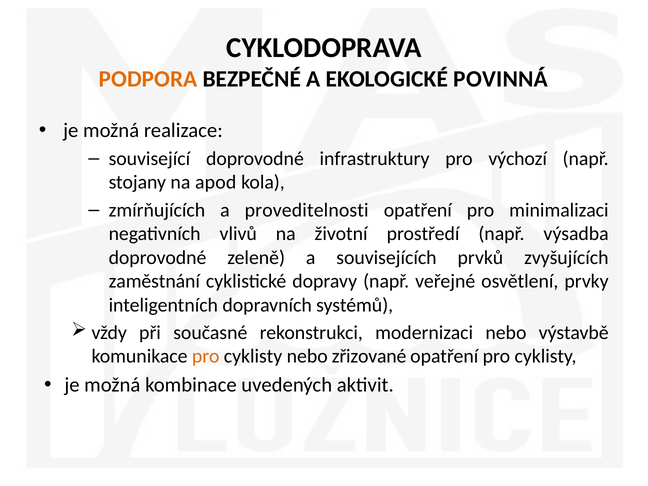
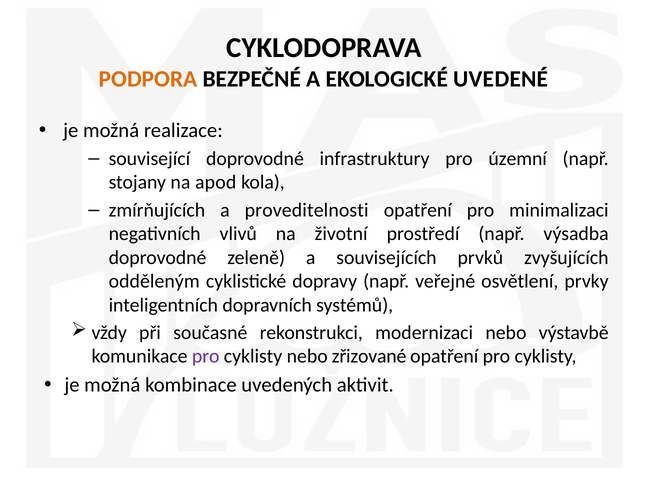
POVINNÁ: POVINNÁ -> UVEDENÉ (501, 79)
výchozí: výchozí -> územní (518, 159)
zaměstnání: zaměstnání -> odděleným (154, 281)
pro colour: orange -> purple (206, 356)
